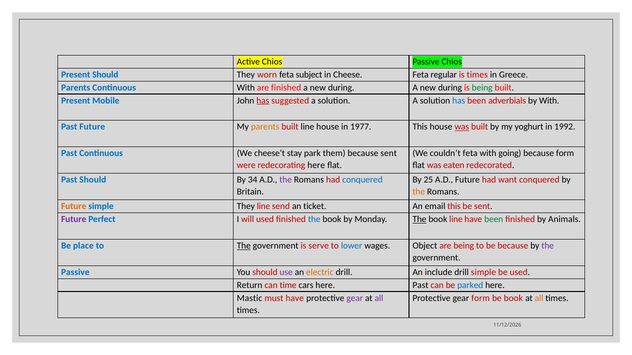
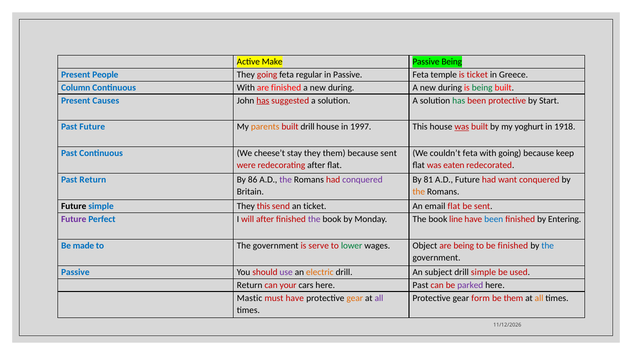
Active Chios: Chios -> Make (272, 62)
Passive Chios: Chios -> Being (452, 62)
Present Should: Should -> People (105, 75)
They worn: worn -> going (267, 75)
subject: subject -> regular (309, 75)
in Cheese: Cheese -> Passive (348, 75)
regular: regular -> temple (444, 75)
is times: times -> ticket (477, 75)
Parents: Parents -> Column (76, 88)
Mobile: Mobile -> Causes (106, 101)
has colour: blue -> green (459, 101)
been adverbials: adverbials -> protective (507, 101)
by With: With -> Start (549, 101)
built line: line -> drill (308, 127)
1977: 1977 -> 1997 (361, 127)
1992: 1992 -> 1918 (565, 127)
stay park: park -> they (312, 154)
because form: form -> keep (565, 154)
redecorating here: here -> after (316, 166)
Past Should: Should -> Return (93, 180)
34: 34 -> 86 (253, 180)
conquered colour: blue -> purple (362, 180)
25: 25 -> 81 (428, 180)
Future colour: orange -> black (74, 207)
They line: line -> this (263, 207)
email this: this -> flat (454, 207)
will used: used -> after (265, 220)
the colour: blue -> purple (314, 220)
The underline: present -> none (419, 220)
been colour: green -> blue (494, 220)
Animals: Animals -> Entering (565, 220)
place: place -> made (83, 246)
The underline: present -> none (244, 246)
lower colour: blue -> green (352, 246)
be because: because -> finished (513, 246)
the colour: purple -> blue (548, 246)
include: include -> subject (438, 273)
time: time -> your (288, 285)
parked colour: blue -> purple (470, 285)
gear colour: purple -> orange (355, 298)
be book: book -> them (513, 298)
